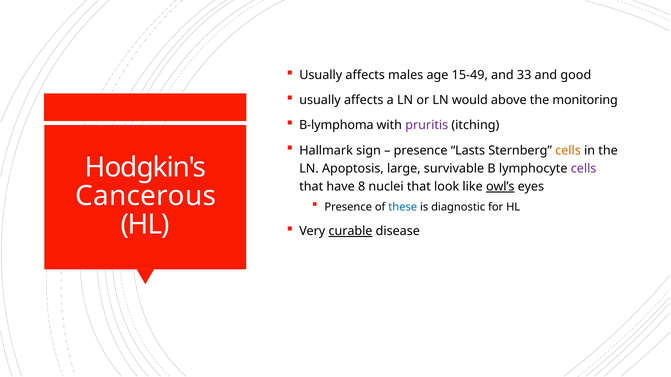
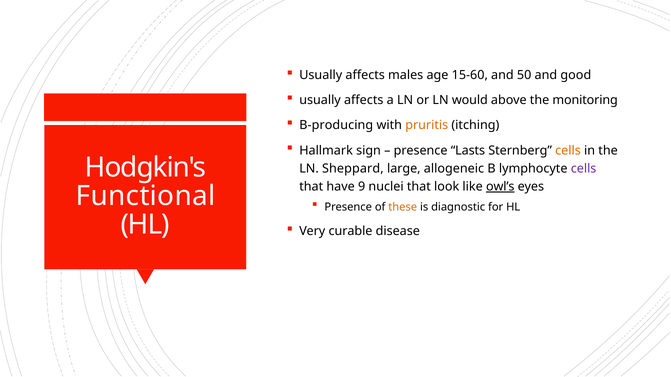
15-49: 15-49 -> 15-60 (470, 75)
33: 33 -> 50 (524, 75)
B-lymphoma: B-lymphoma -> B-producing (336, 125)
pruritis colour: purple -> orange (427, 125)
Apoptosis: Apoptosis -> Sheppard (353, 169)
survivable: survivable -> allogeneic (454, 169)
8: 8 -> 9 (362, 187)
Cancerous: Cancerous -> Functional (146, 196)
these colour: blue -> orange (403, 207)
curable underline: present -> none (351, 231)
